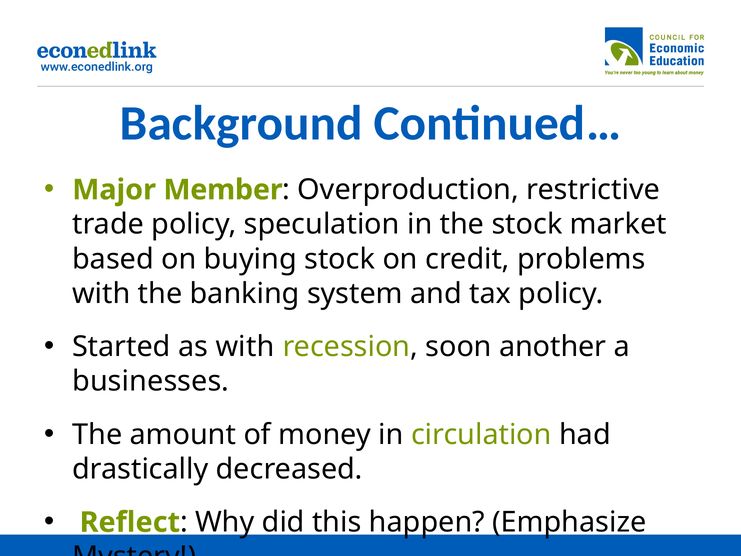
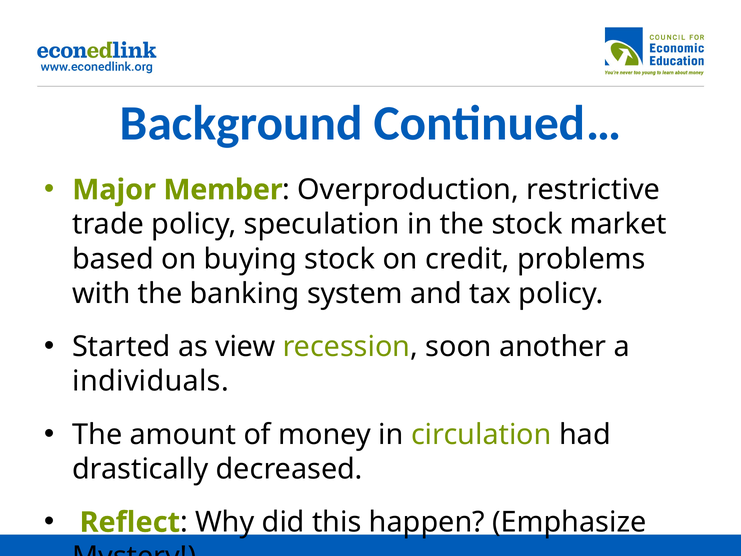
as with: with -> view (245, 347)
businesses: businesses -> individuals (151, 381)
